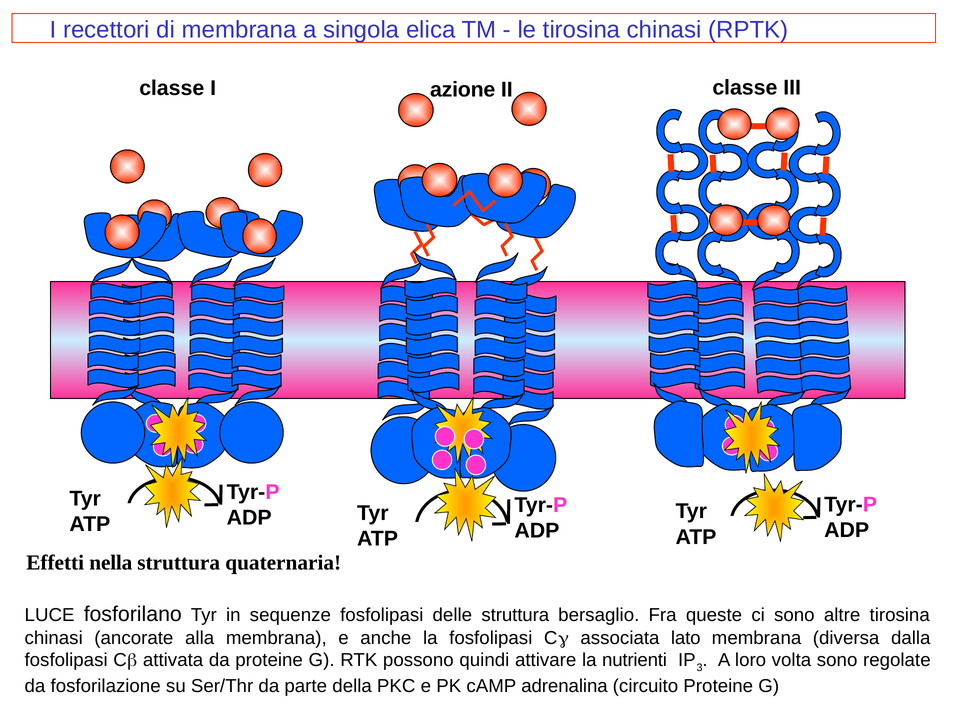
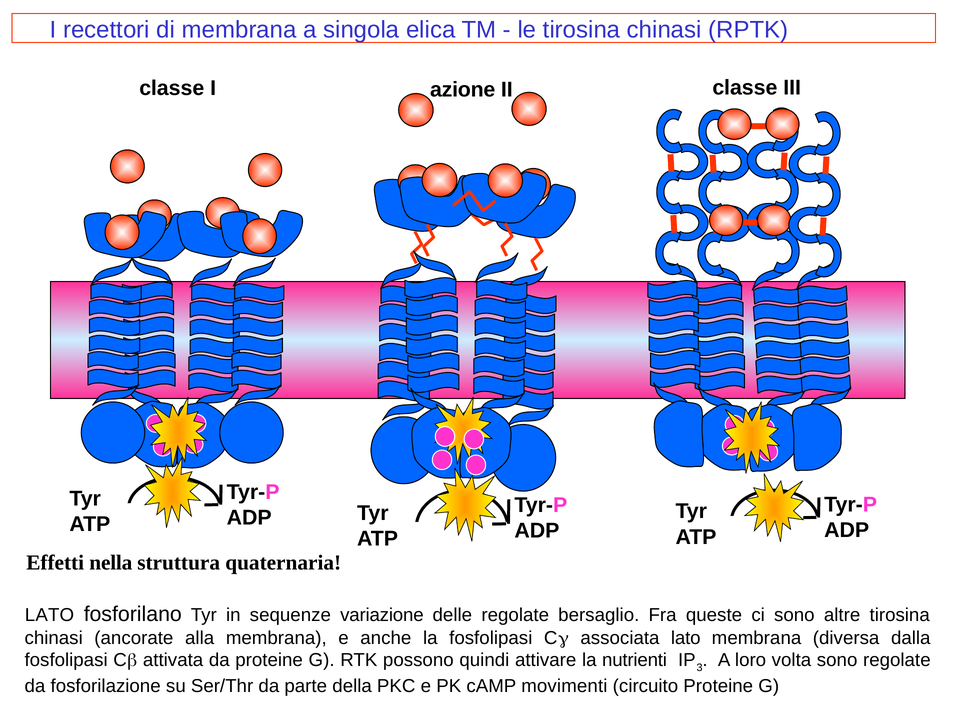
LUCE: LUCE -> LATO (49, 615)
sequenze fosfolipasi: fosfolipasi -> variazione (382, 615)
delle struttura: struttura -> regolate (515, 615)
adrenalina: adrenalina -> movimenti (564, 686)
